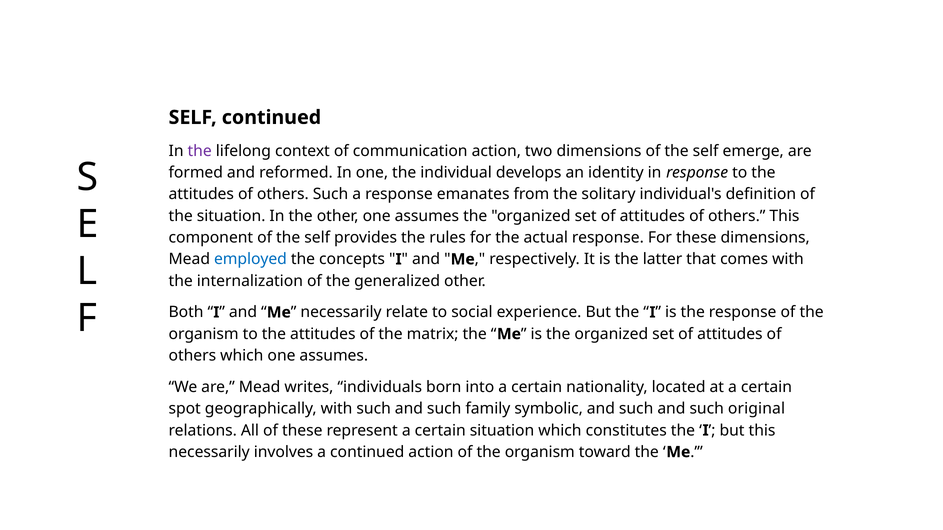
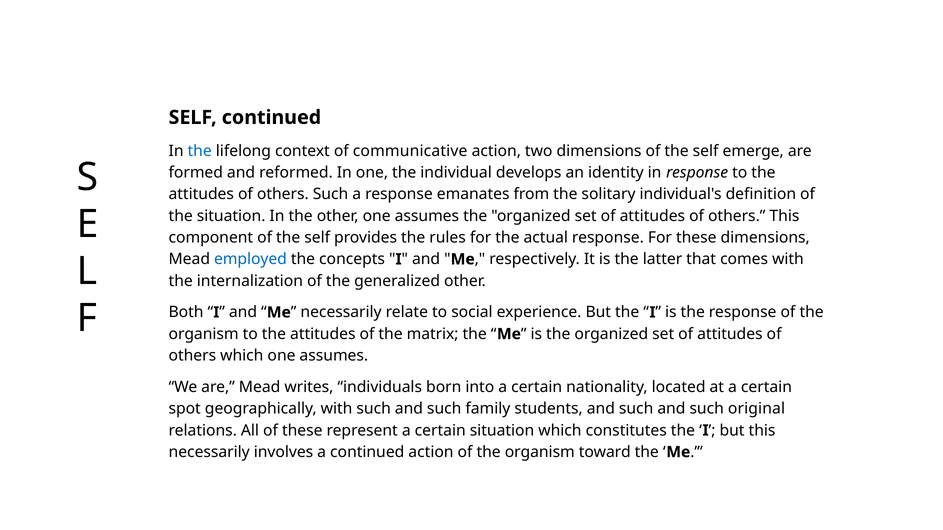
the colour: purple -> blue (200, 151)
communication: communication -> communicative (410, 151)
symbolic: symbolic -> students (549, 409)
